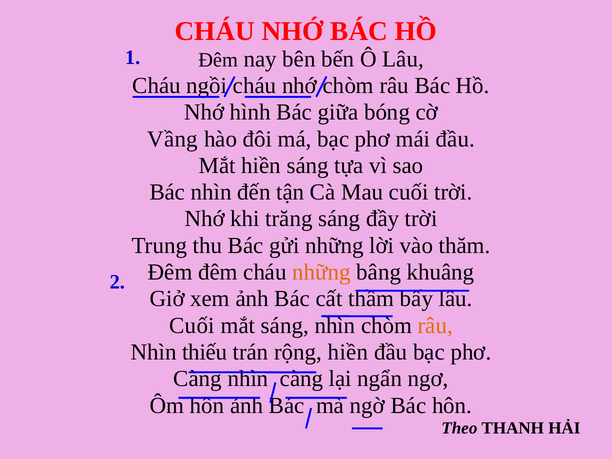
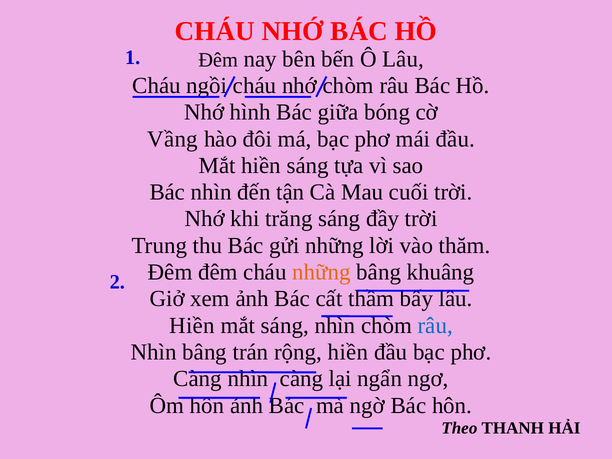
Cuối: Cuối -> Hiền (192, 326)
râu colour: orange -> blue (435, 326)
Nhìn thiếu: thiếu -> bâng (205, 352)
